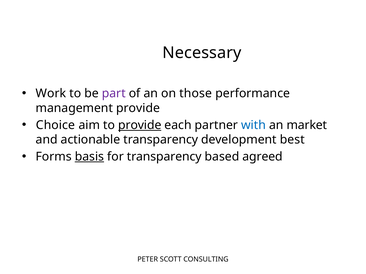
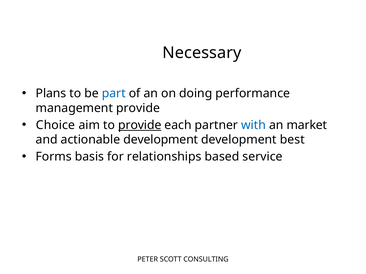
Work: Work -> Plans (51, 94)
part colour: purple -> blue (114, 94)
those: those -> doing (196, 94)
actionable transparency: transparency -> development (161, 140)
basis underline: present -> none (89, 157)
for transparency: transparency -> relationships (164, 157)
agreed: agreed -> service (263, 157)
